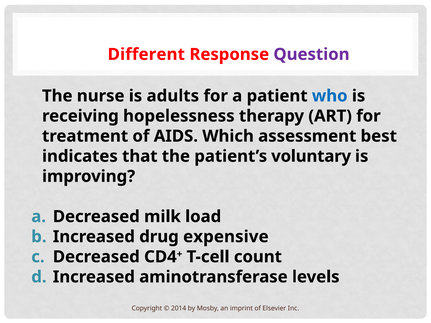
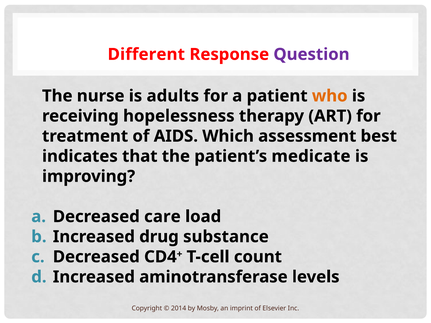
who colour: blue -> orange (330, 96)
voluntary: voluntary -> medicate (311, 156)
milk: milk -> care (162, 217)
expensive: expensive -> substance (226, 237)
